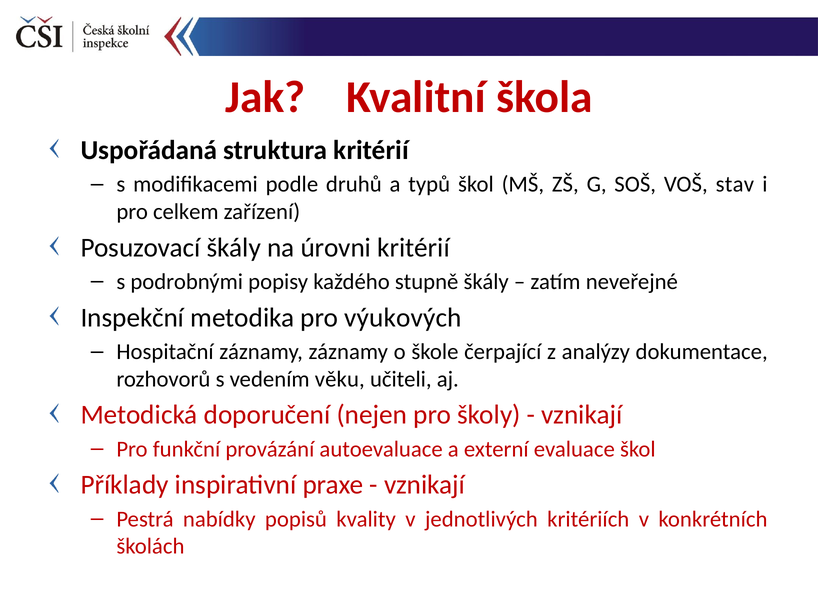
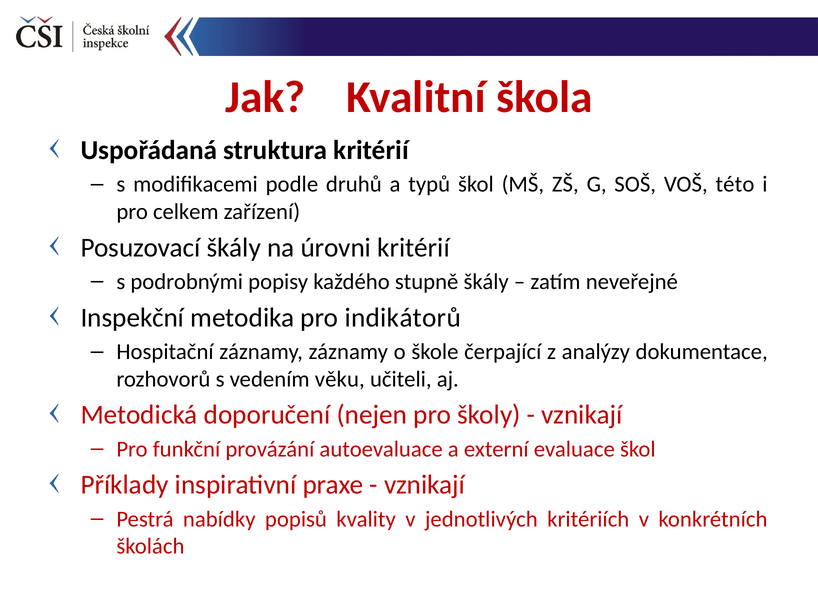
stav: stav -> této (735, 184)
výukových: výukových -> indikátorů (403, 317)
